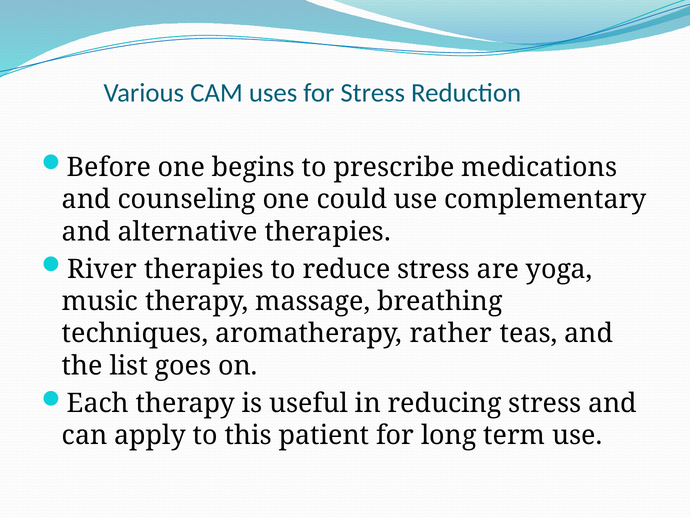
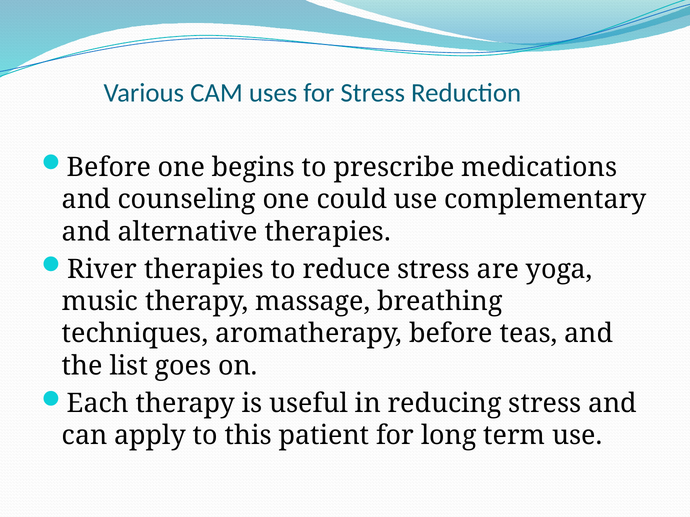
aromatherapy rather: rather -> before (451, 334)
